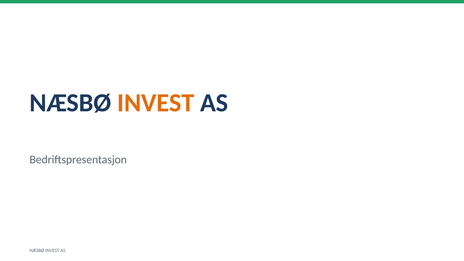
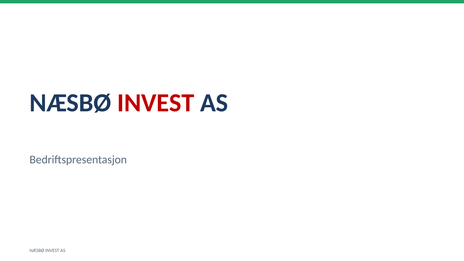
INVEST colour: orange -> red (156, 103)
